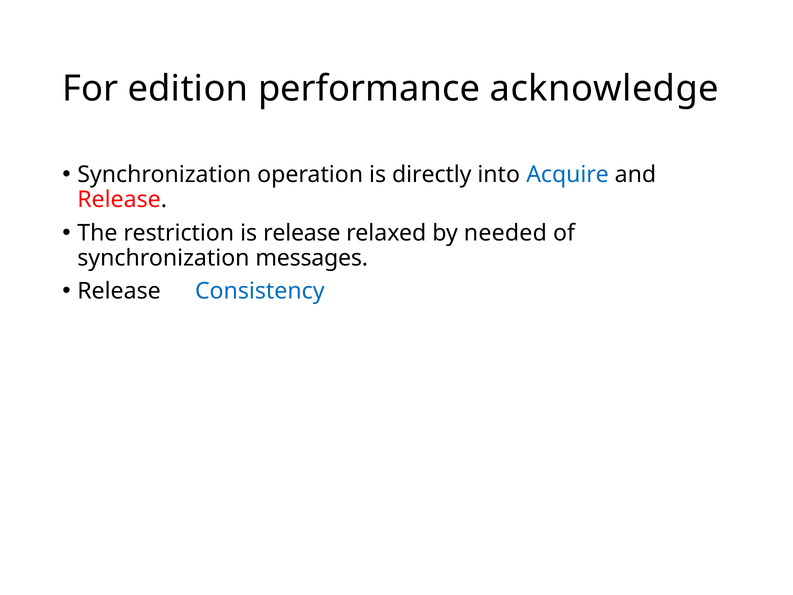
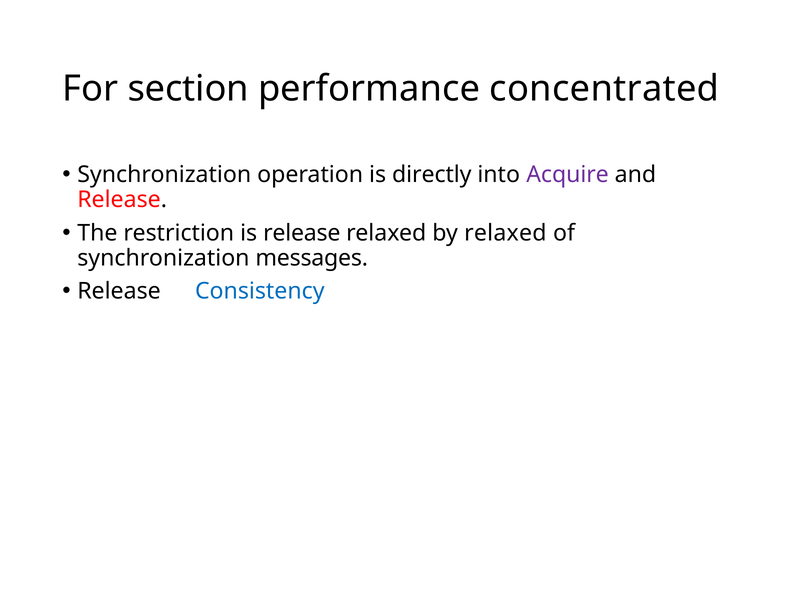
edition: edition -> section (188, 89)
acknowledge: acknowledge -> concentrated (604, 89)
Acquire colour: blue -> purple (568, 175)
by needed: needed -> relaxed (505, 233)
